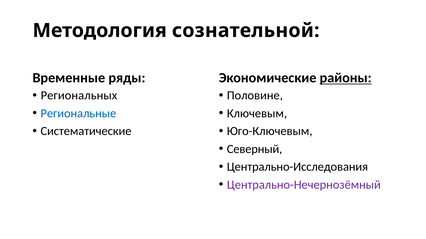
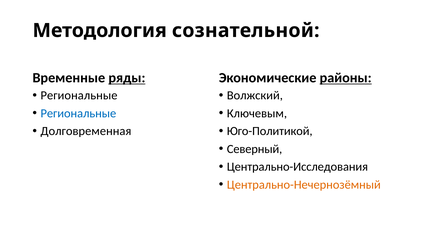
ряды underline: none -> present (127, 78)
Региональных: Региональных -> Региональные (79, 96)
Половине: Половине -> Волжский (255, 96)
Систематические: Систематические -> Долговременная (86, 131)
Юго-Ключевым: Юго-Ключевым -> Юго-Политикой (270, 131)
Центрально-Нечернозёмный colour: purple -> orange (304, 185)
